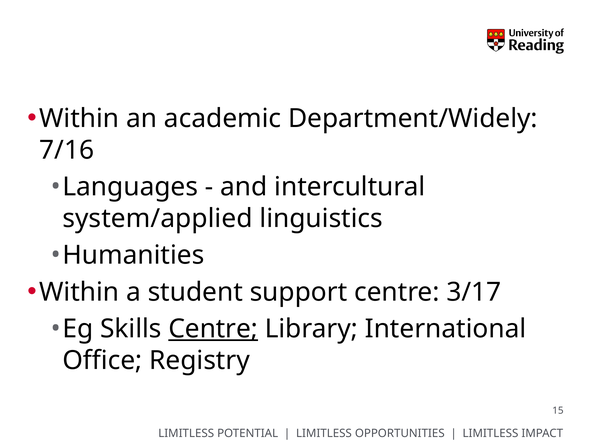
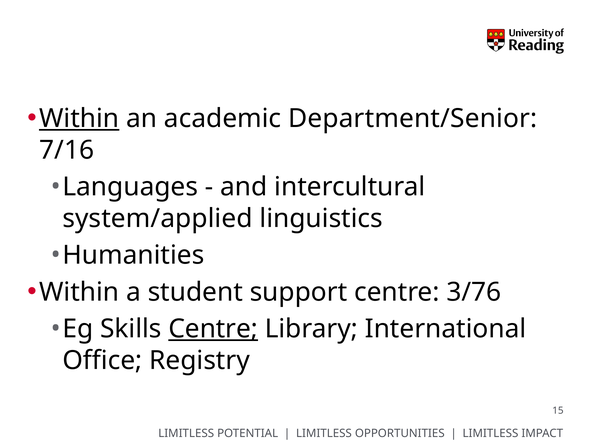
Within underline: none -> present (79, 118)
Department/Widely: Department/Widely -> Department/Senior (413, 118)
3/17: 3/17 -> 3/76 (474, 292)
